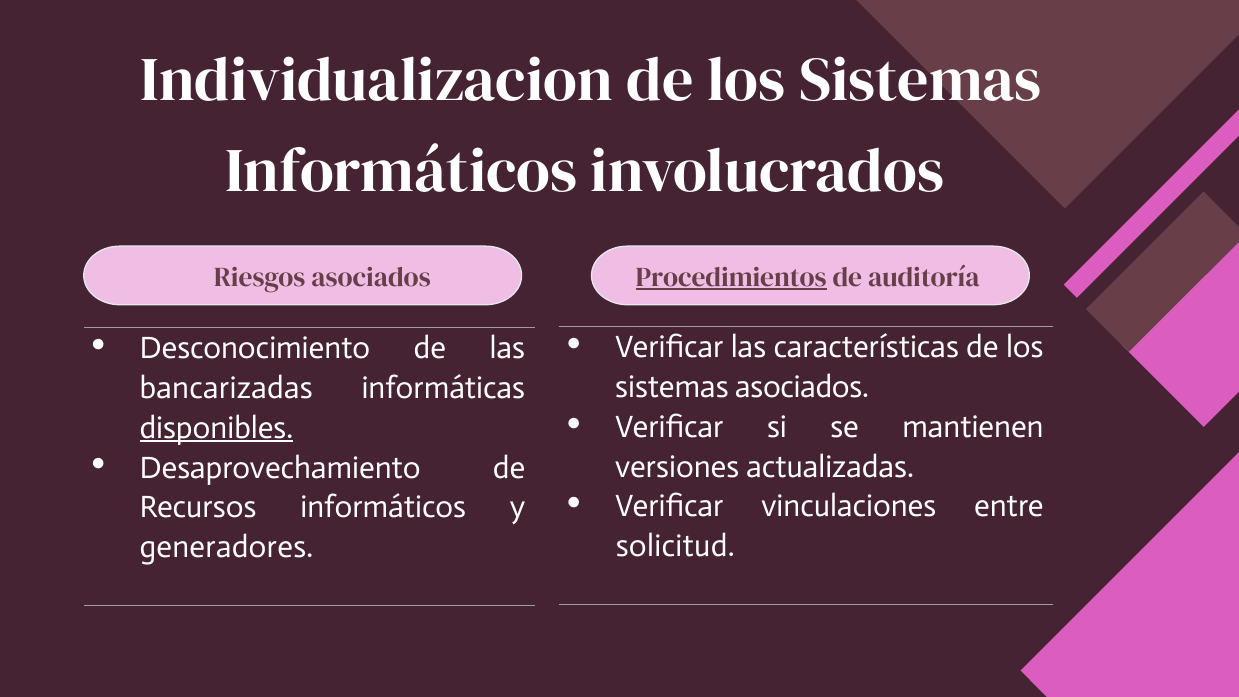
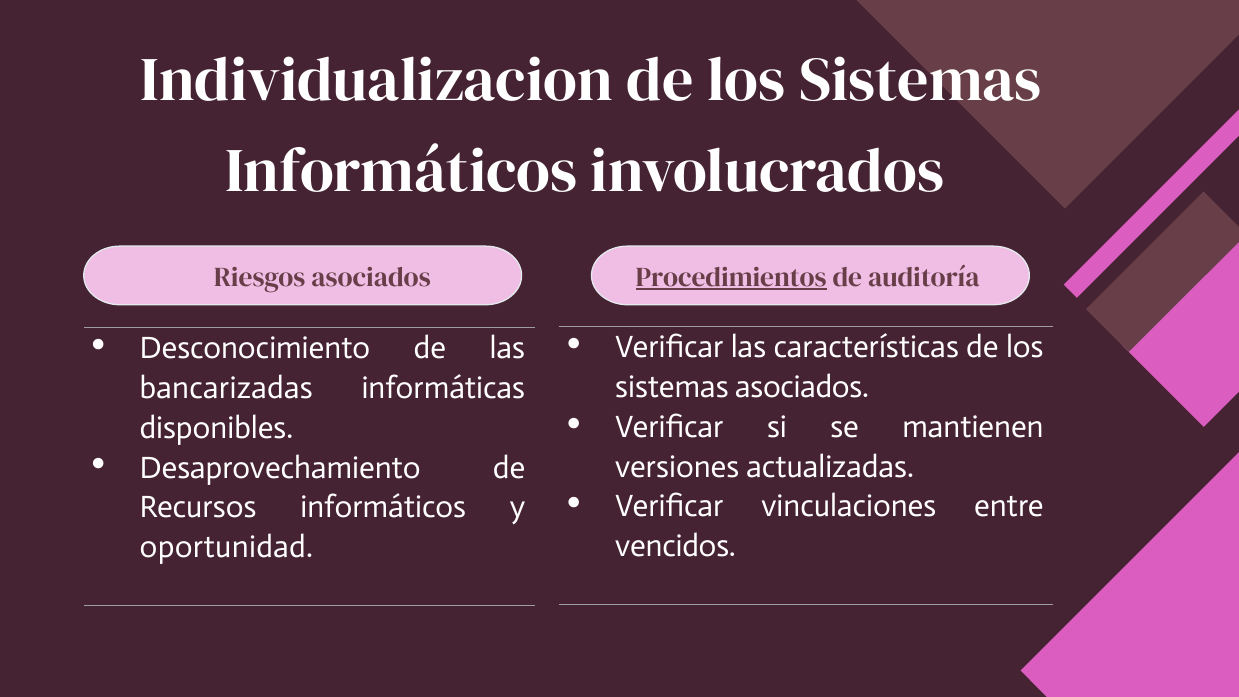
disponibles underline: present -> none (216, 428)
solicitud: solicitud -> vencidos (676, 546)
generadores: generadores -> oportunidad (226, 547)
